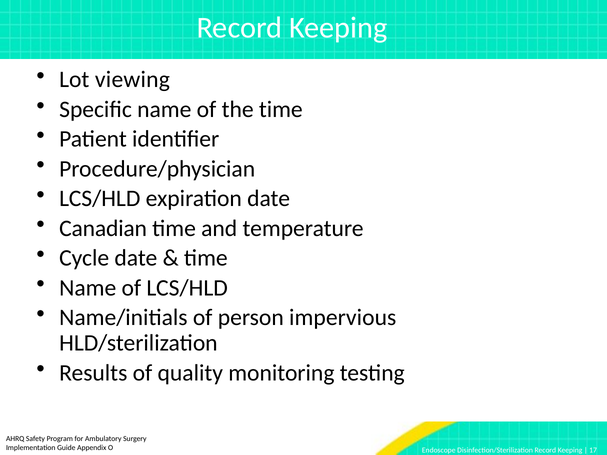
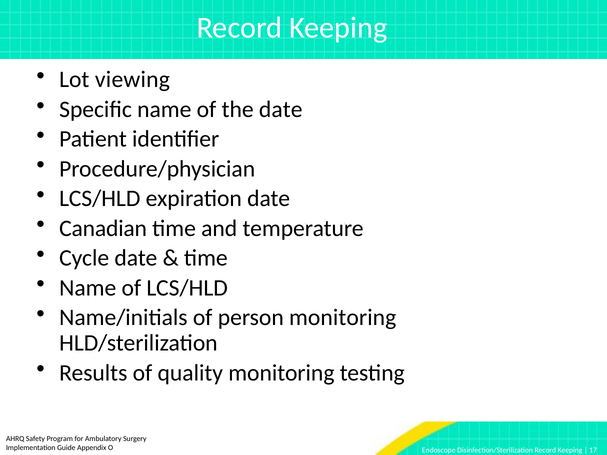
the time: time -> date (281, 109)
person impervious: impervious -> monitoring (343, 318)
